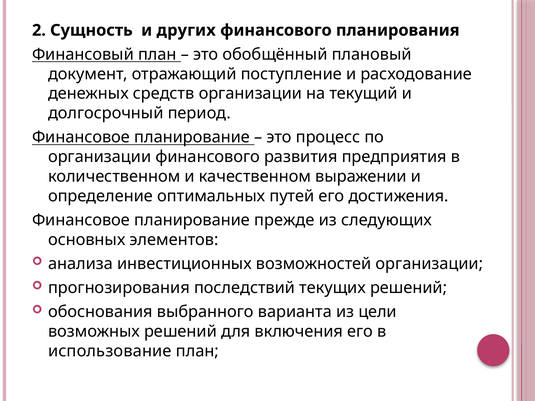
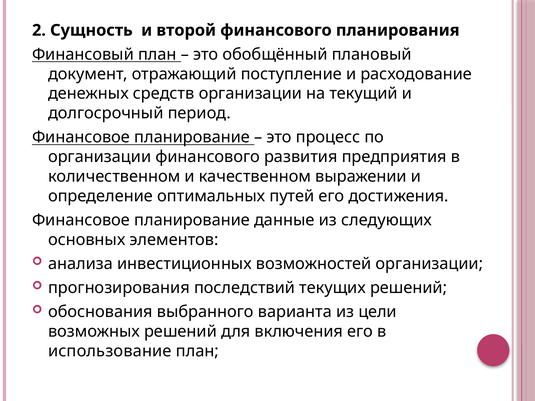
других: других -> второй (186, 30)
прежде: прежде -> данные (284, 220)
